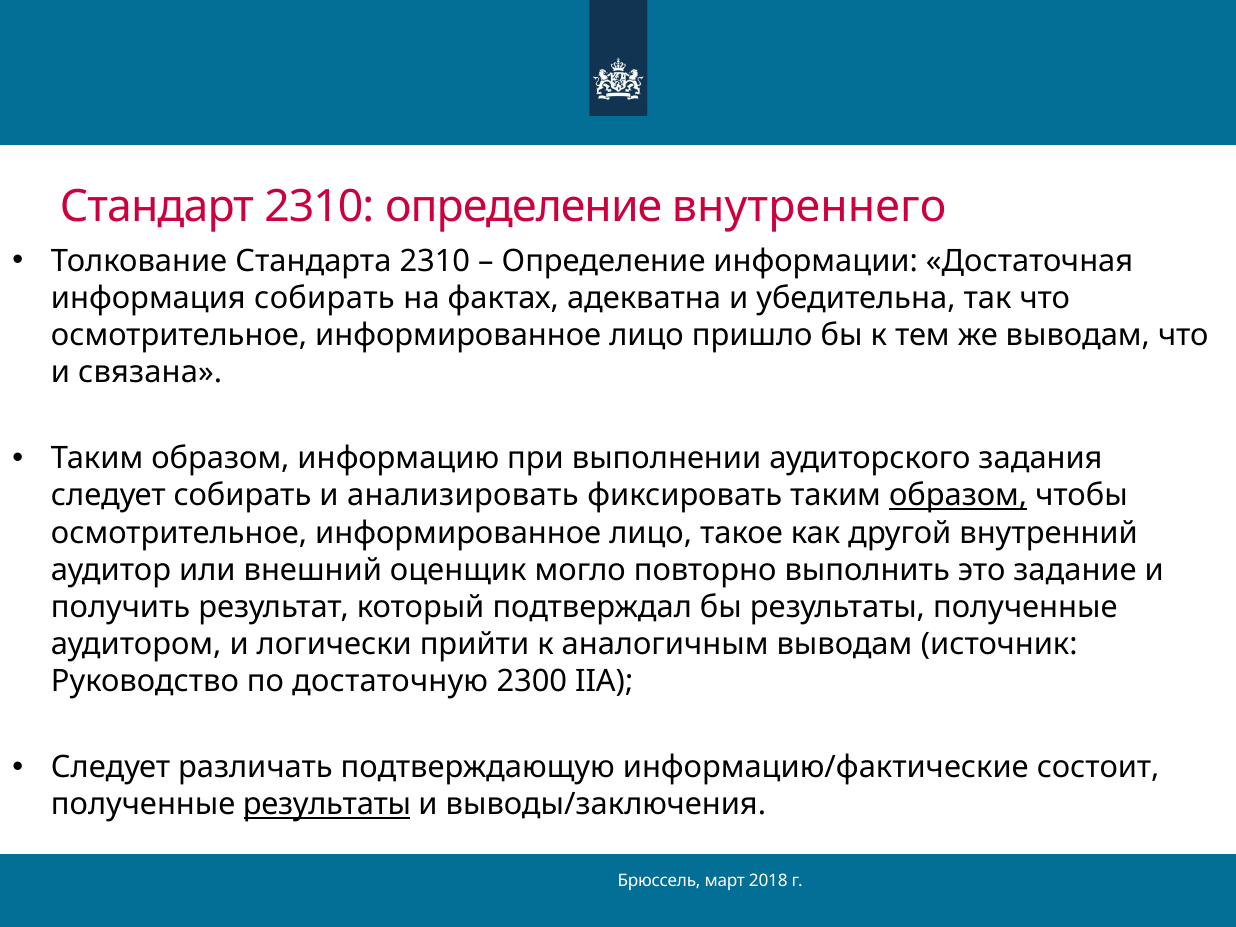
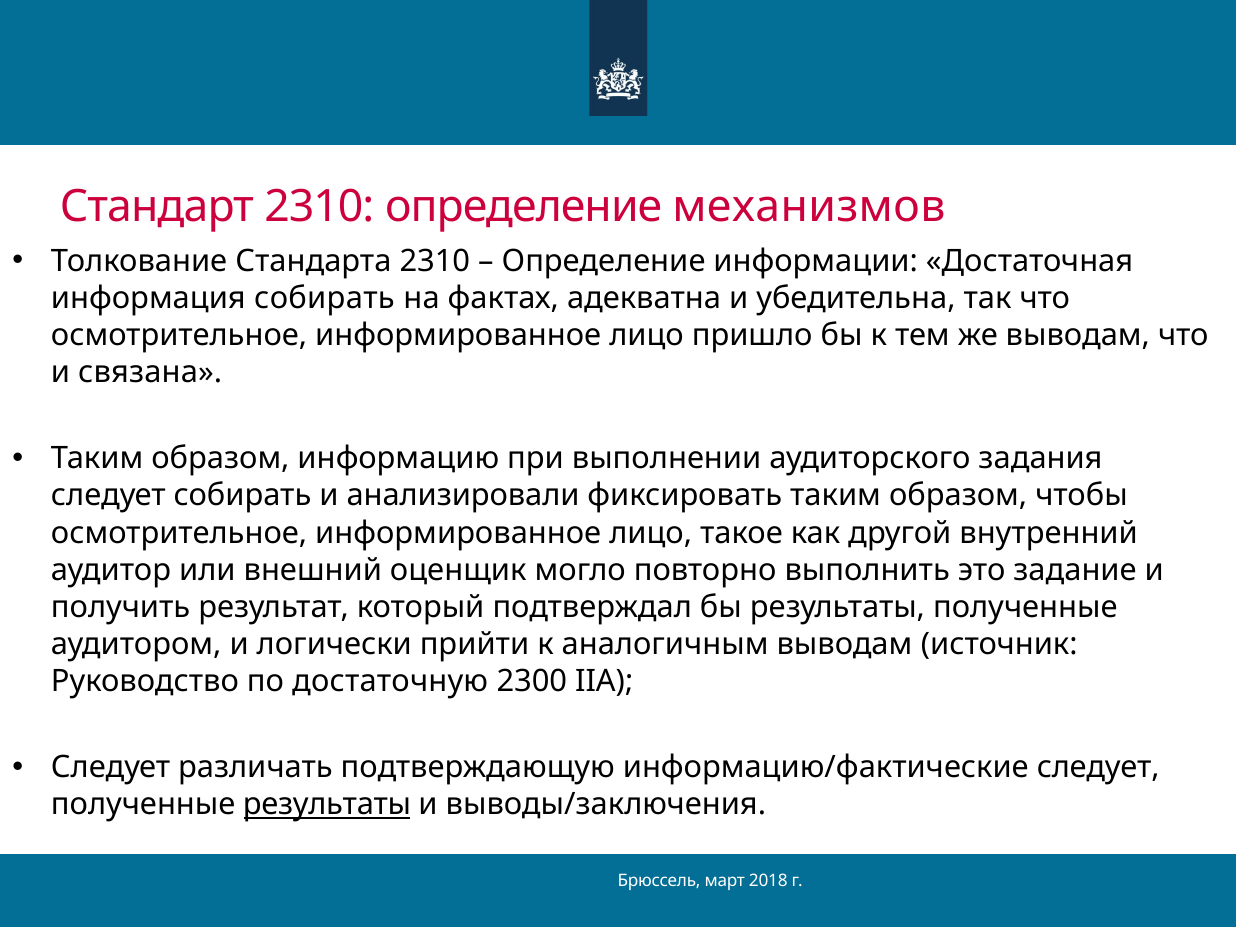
внутреннего: внутреннего -> механизмов (809, 207)
анализировать: анализировать -> анализировали (463, 496)
образом underline: present -> none (958, 496)
информацию/фактические состоит: состоит -> следует (1098, 768)
